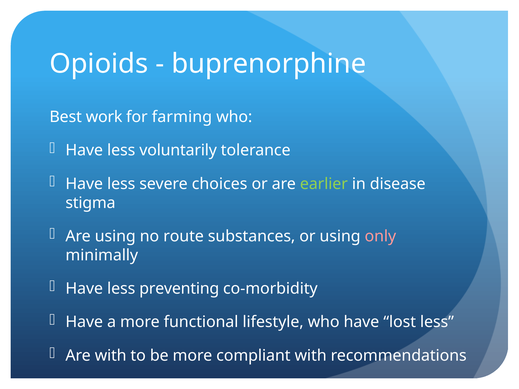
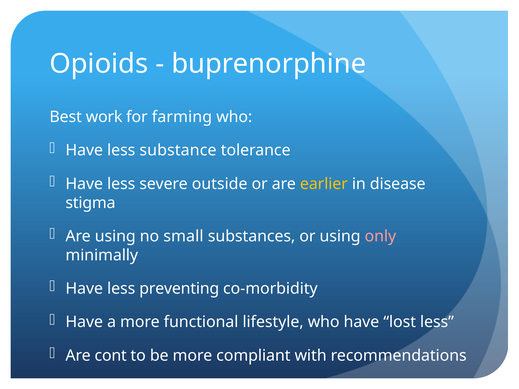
voluntarily: voluntarily -> substance (178, 150)
choices: choices -> outside (220, 184)
earlier colour: light green -> yellow (324, 184)
route: route -> small (183, 236)
Are with: with -> cont (111, 356)
